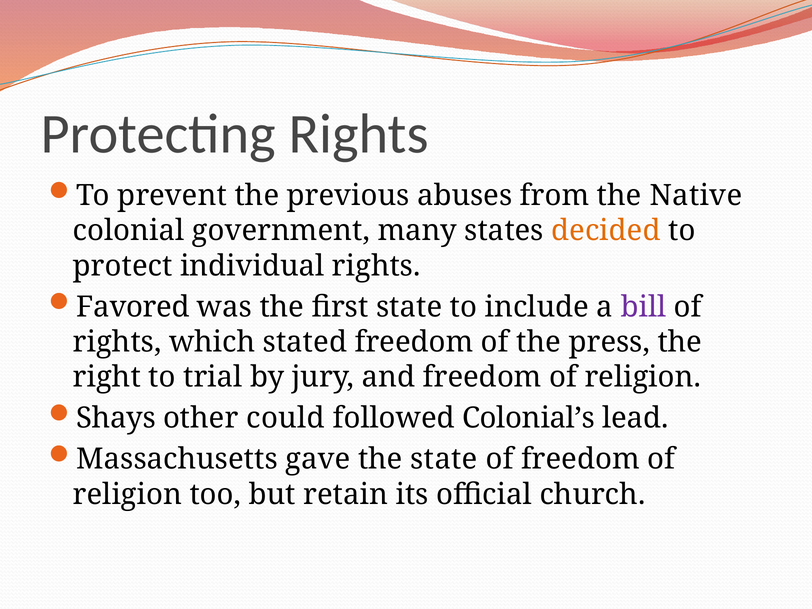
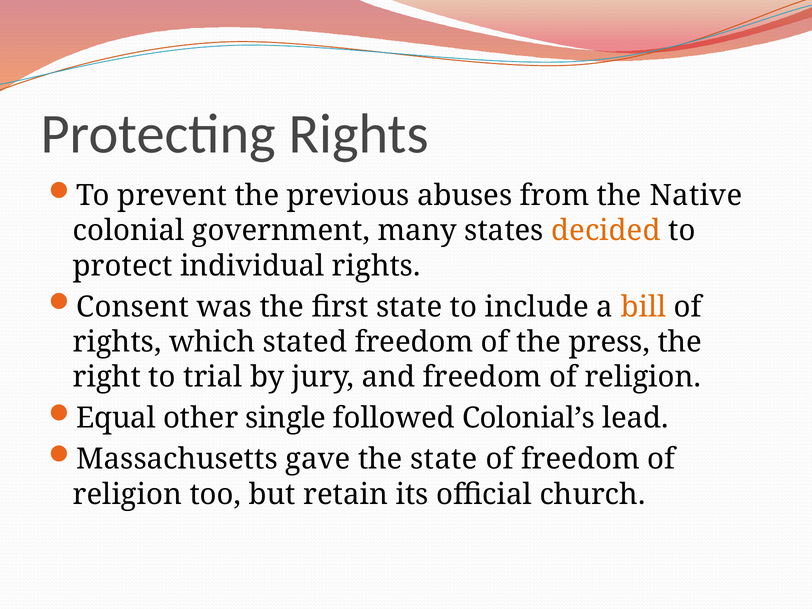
Favored: Favored -> Consent (133, 307)
bill colour: purple -> orange (643, 307)
Shays: Shays -> Equal (116, 418)
could: could -> single (286, 418)
